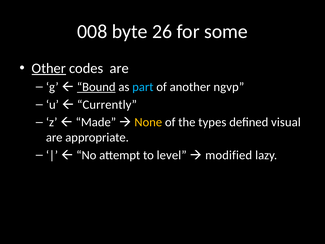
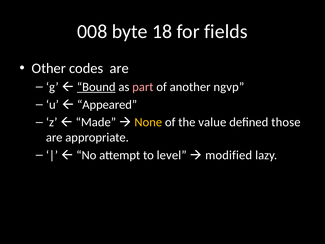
26: 26 -> 18 (162, 31)
some: some -> fields (226, 31)
Other underline: present -> none (49, 68)
part colour: light blue -> pink (143, 87)
Currently: Currently -> Appeared (107, 104)
types: types -> value (212, 122)
visual: visual -> those (286, 122)
